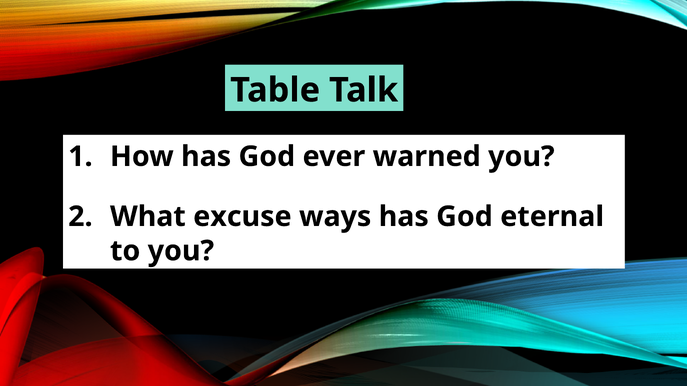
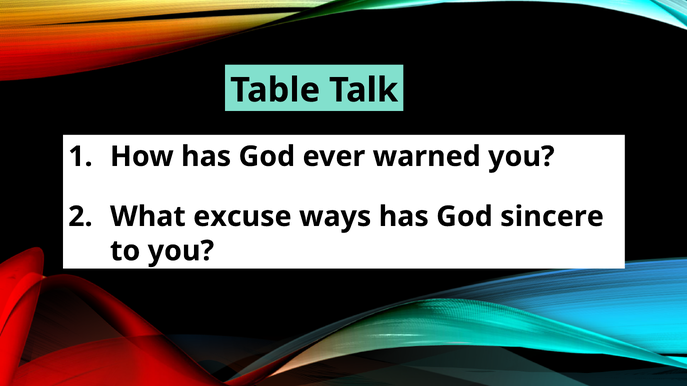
eternal: eternal -> sincere (552, 217)
